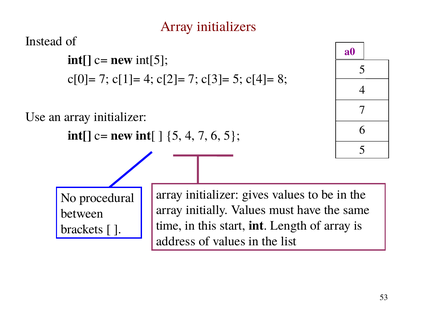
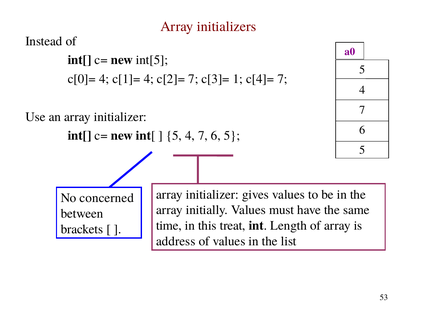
c[0]= 7: 7 -> 4 (104, 79)
c[3]= 5: 5 -> 1 (238, 79)
c[4]= 8: 8 -> 7 (282, 79)
procedural: procedural -> concerned (107, 198)
start: start -> treat (233, 226)
